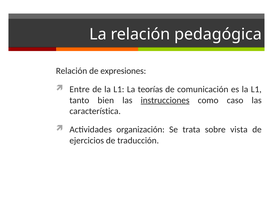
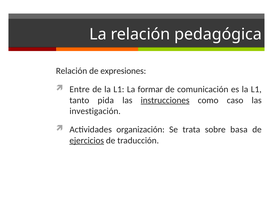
teorías: teorías -> formar (150, 90)
bien: bien -> pida (106, 101)
característica: característica -> investigación (95, 112)
vista: vista -> basa (239, 130)
ejercicios underline: none -> present (87, 141)
